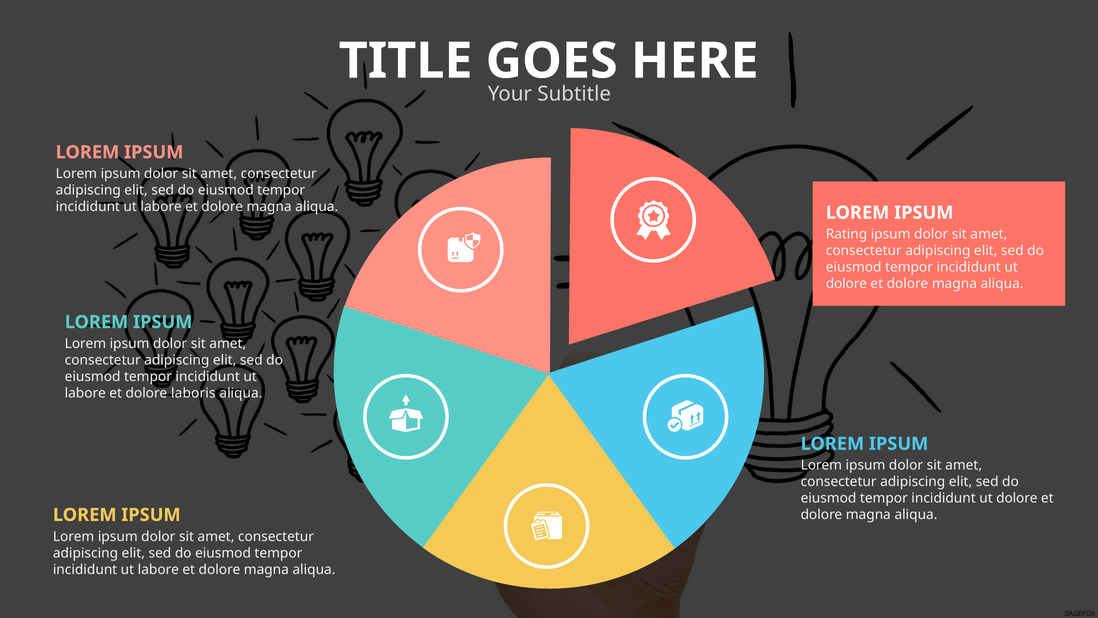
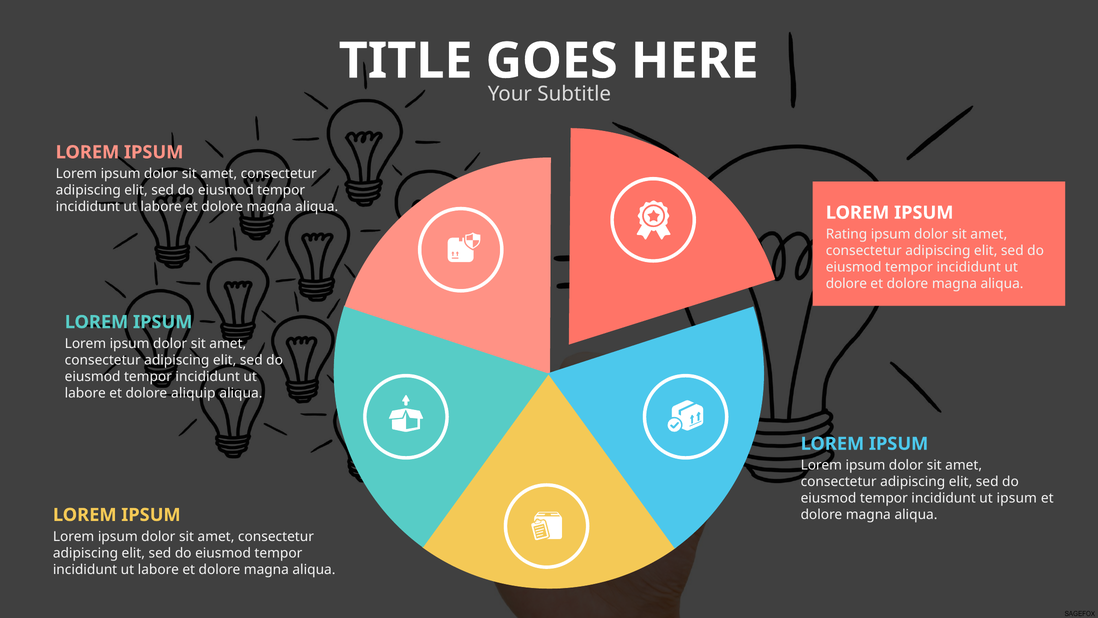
laboris: laboris -> aliquip (193, 393)
dolore: dolore -> ipsum (1017, 498)
